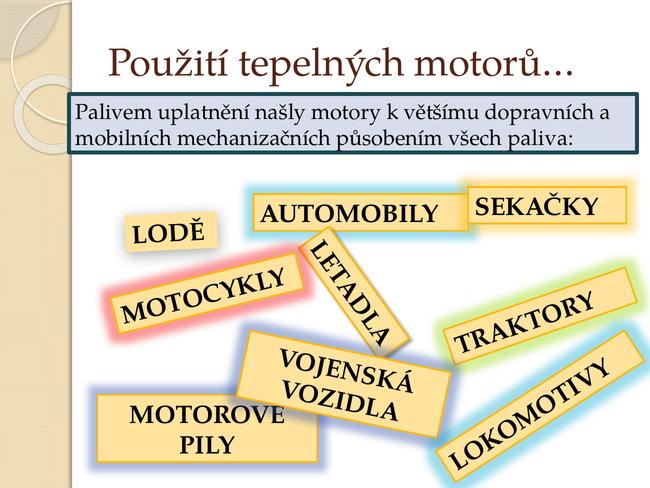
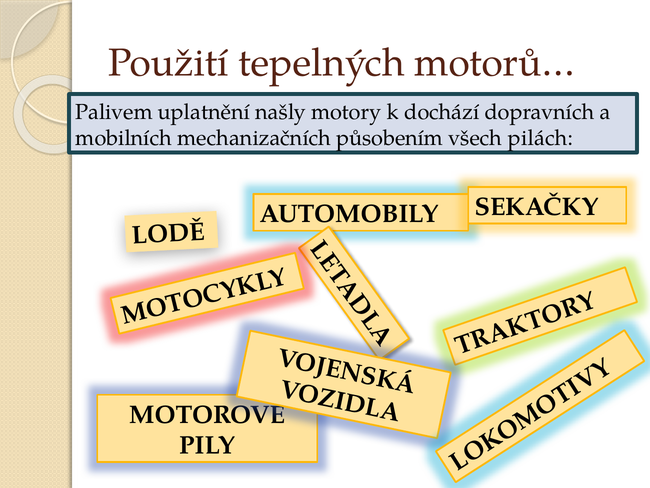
většímu: většímu -> dochází (442, 112)
paliva: paliva -> pilách (541, 138)
